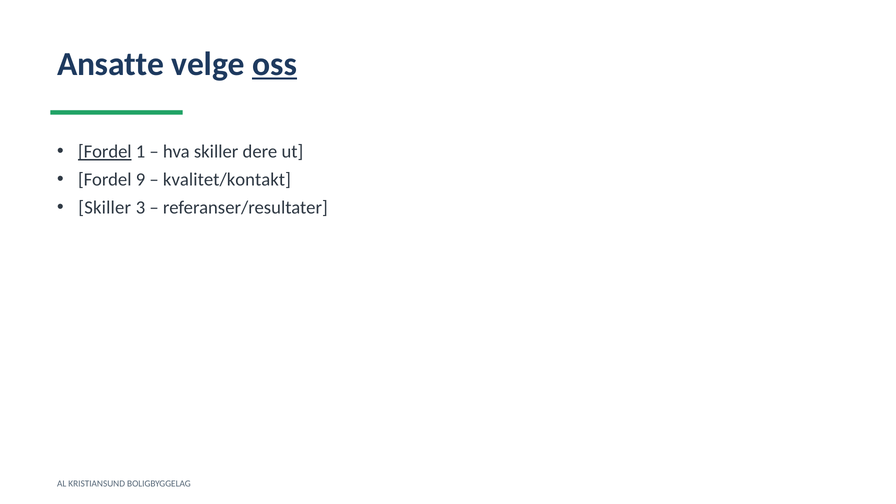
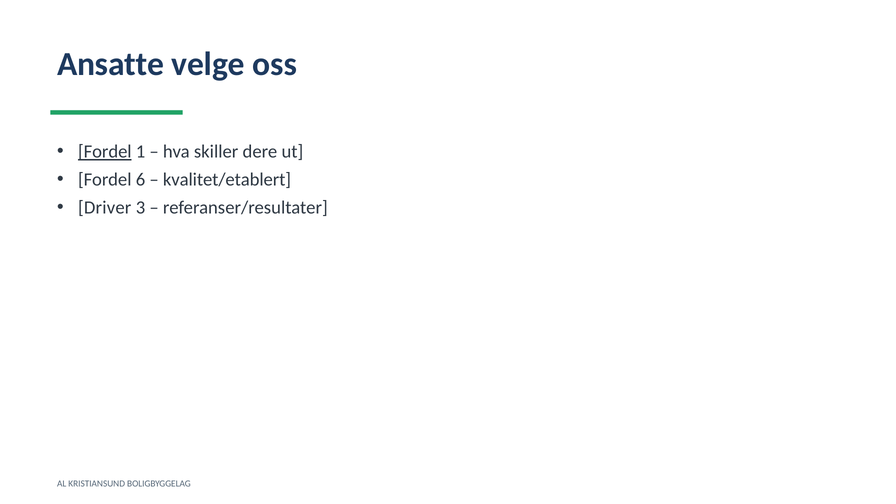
oss underline: present -> none (275, 64)
9: 9 -> 6 (141, 180)
kvalitet/kontakt: kvalitet/kontakt -> kvalitet/etablert (227, 180)
Skiller: Skiller -> Driver (105, 208)
